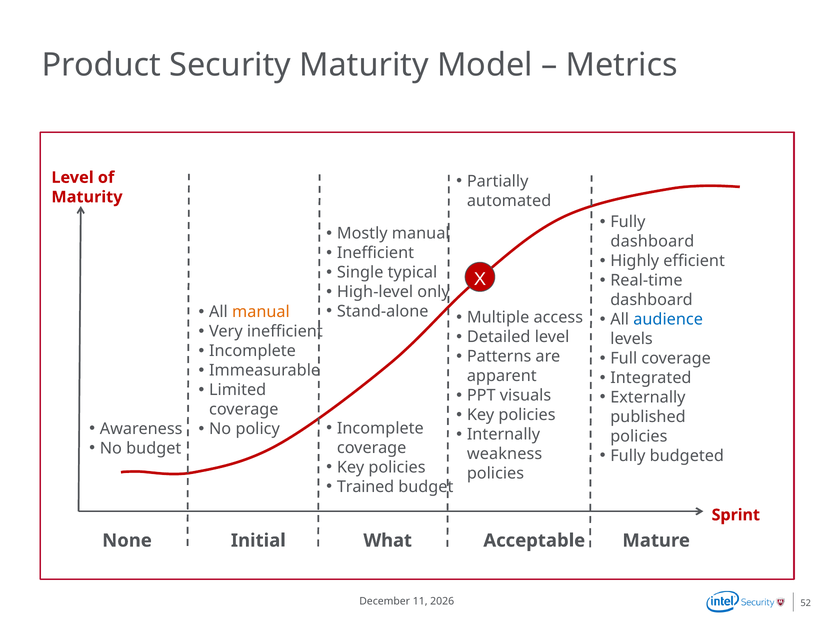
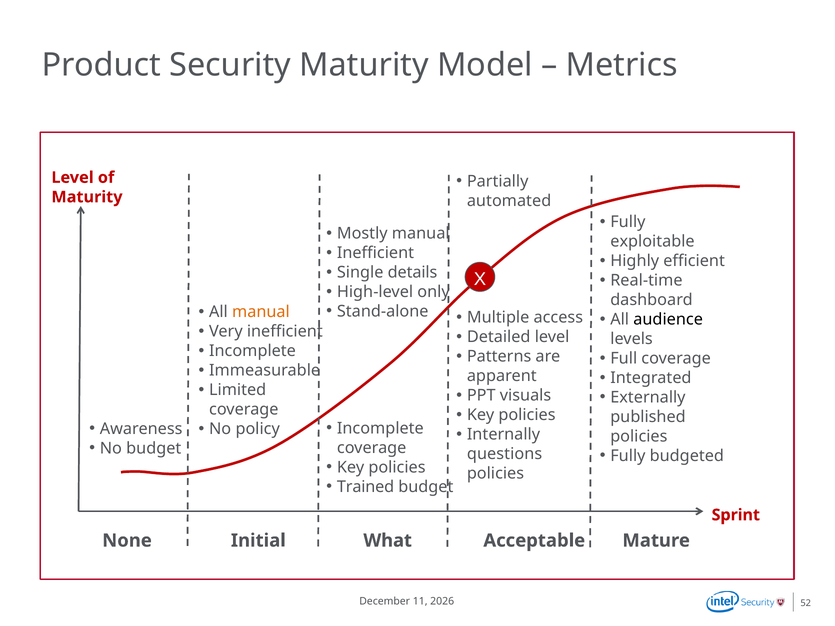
dashboard: dashboard -> exploitable (652, 242)
typical: typical -> details (413, 273)
audience colour: blue -> black (668, 320)
weakness: weakness -> questions (505, 454)
